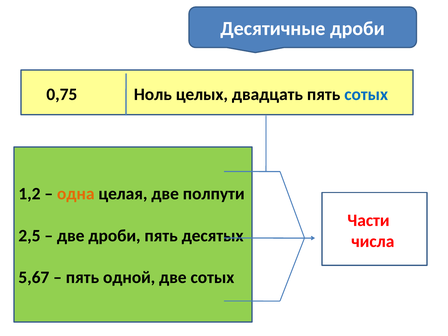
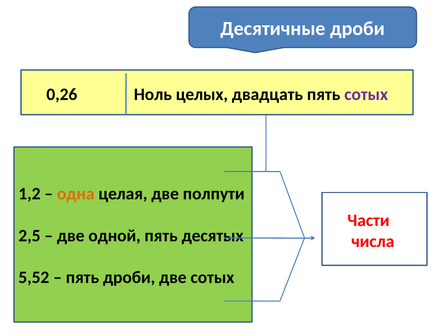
0,75: 0,75 -> 0,26 (62, 94)
сотых colour: blue -> purple (366, 94)
две дроби: дроби -> одной (115, 236)
5,67: 5,67 -> 5,52 (34, 278)
пять одной: одной -> дроби (129, 278)
